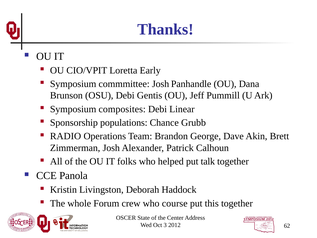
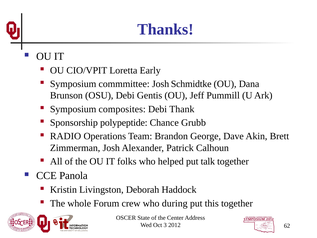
Panhandle: Panhandle -> Schmidtke (191, 84)
Linear: Linear -> Thank (182, 109)
populations: populations -> polypeptide (124, 123)
course: course -> during (175, 203)
